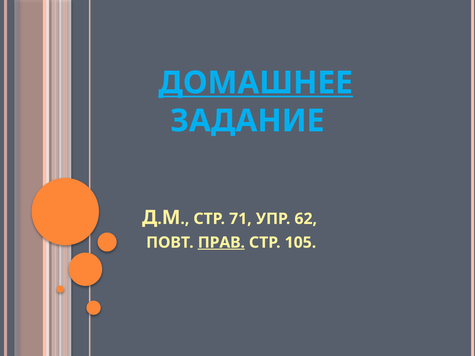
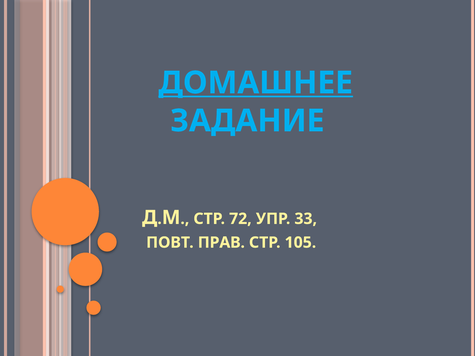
71: 71 -> 72 (240, 219)
62: 62 -> 33 (306, 219)
ПРАВ underline: present -> none (221, 243)
